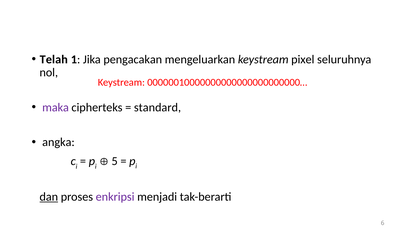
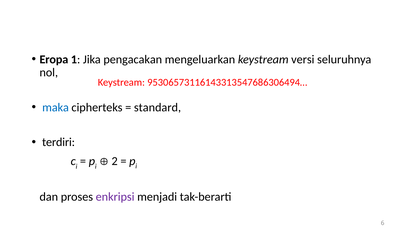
Telah: Telah -> Eropa (54, 59)
pixel: pixel -> versi (303, 59)
00000010000000000000000000000…: 00000010000000000000000000000… -> 95306573116143313547686306494… (227, 82)
maka colour: purple -> blue (56, 107)
angka: angka -> terdiri (59, 142)
5: 5 -> 2 (115, 161)
dan underline: present -> none (49, 197)
